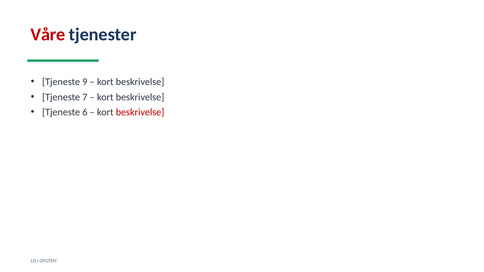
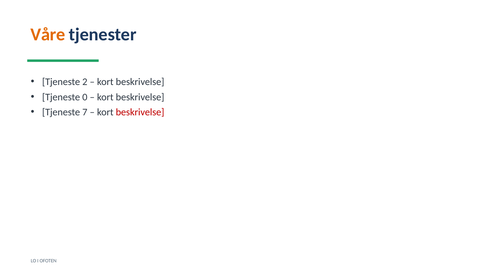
Våre colour: red -> orange (48, 35)
9: 9 -> 2 (85, 82)
7: 7 -> 0 (85, 97)
6: 6 -> 7 (85, 112)
